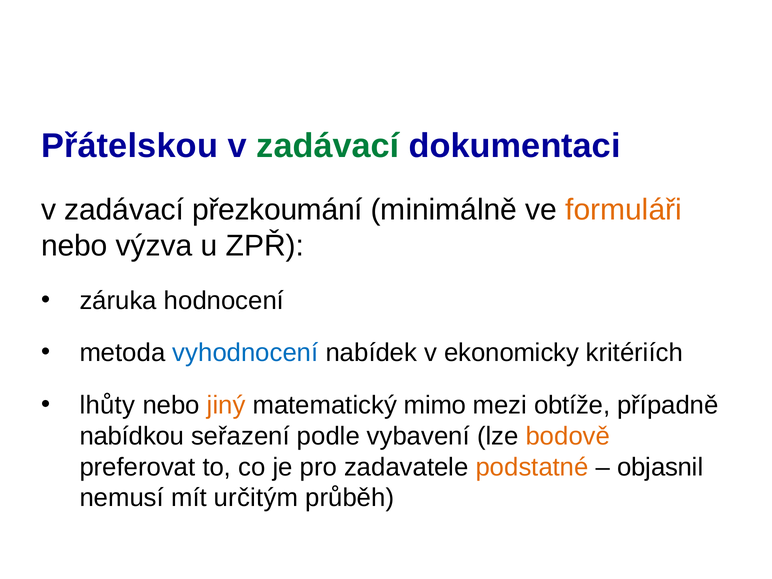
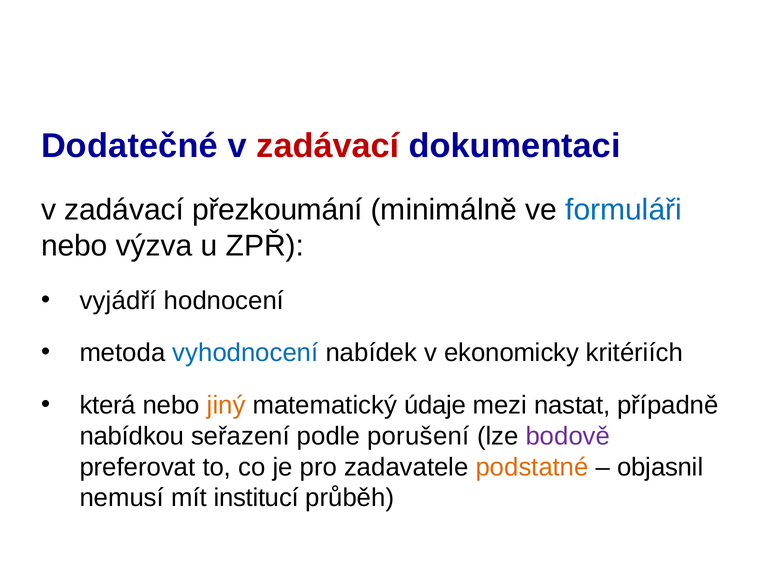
Přátelskou: Přátelskou -> Dodatečné (129, 146)
zadávací colour: green -> red (328, 146)
formuláři colour: orange -> blue (624, 210)
záruka: záruka -> vyjádří (118, 301)
lhůty: lhůty -> která (108, 405)
mimo: mimo -> údaje (435, 405)
obtíže: obtíže -> nastat (572, 405)
vybavení: vybavení -> porušení (418, 436)
bodově colour: orange -> purple (568, 436)
určitým: určitým -> institucí (256, 498)
